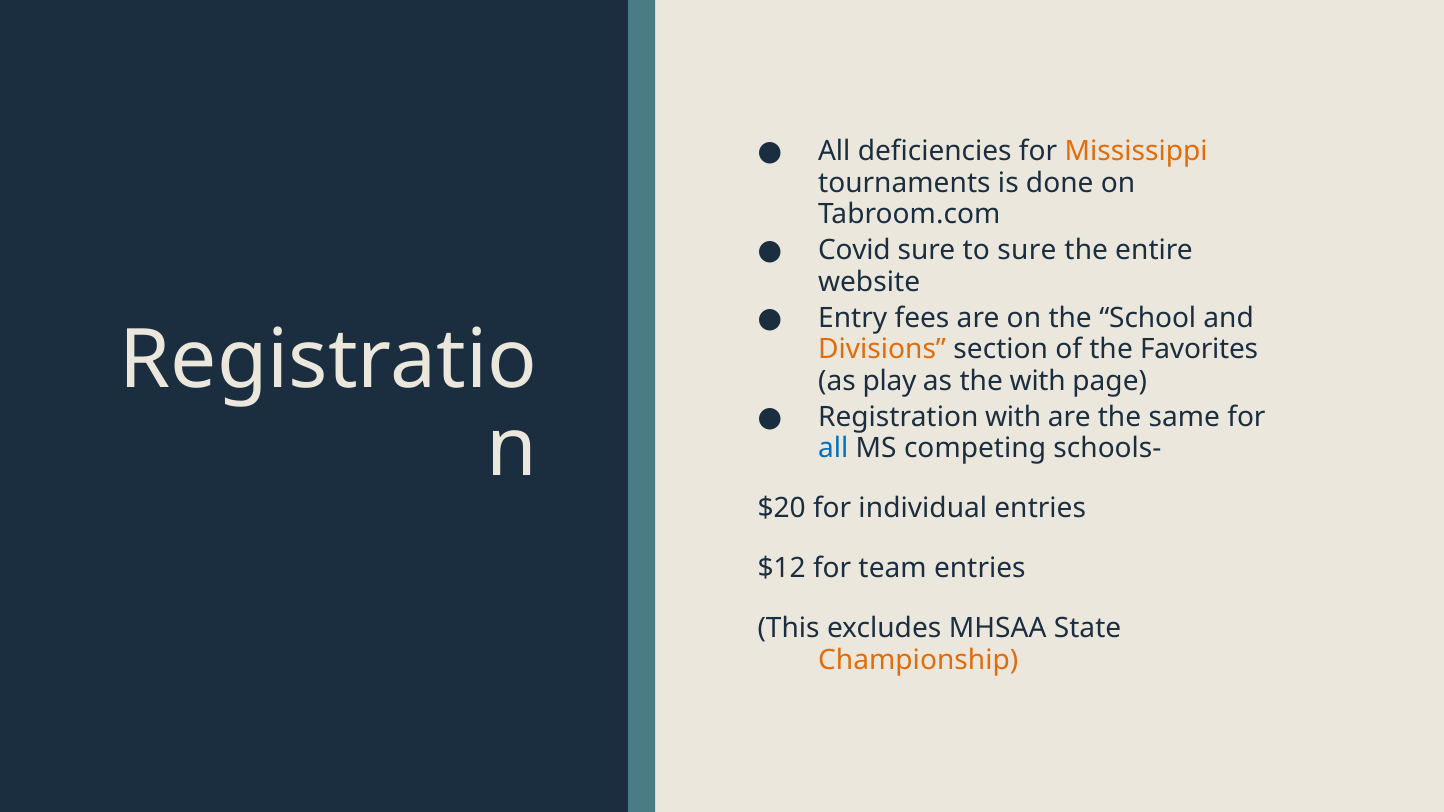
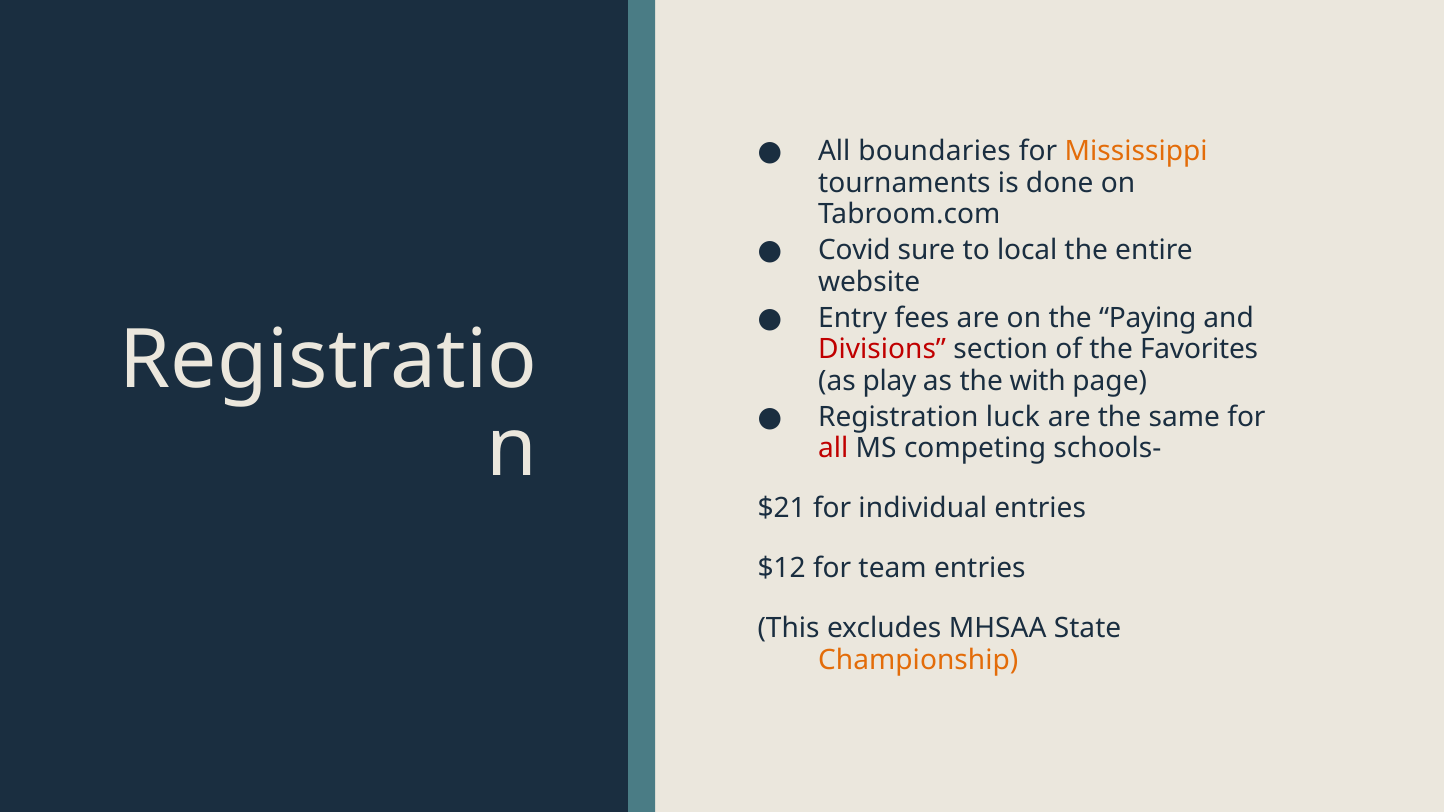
deficiencies: deficiencies -> boundaries (935, 151)
to sure: sure -> local (1027, 250)
School: School -> Paying (1148, 318)
Divisions colour: orange -> red (882, 350)
Registration with: with -> luck (1013, 417)
all colour: blue -> red (833, 449)
$20: $20 -> $21 (782, 509)
